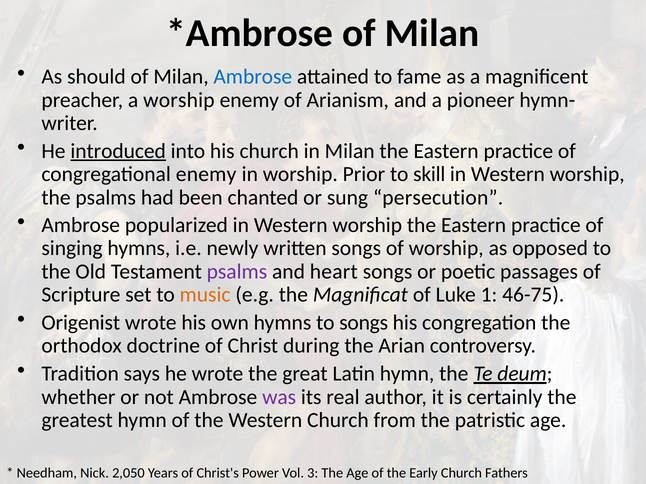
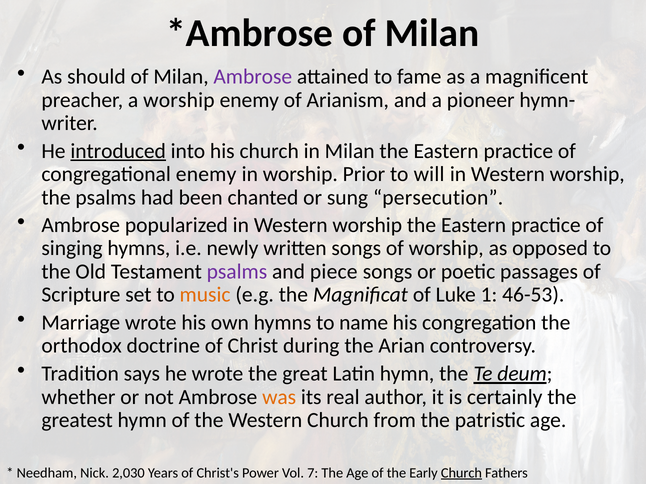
Ambrose colour: blue -> purple (253, 77)
skill: skill -> will (429, 174)
heart: heart -> piece (334, 272)
46-75: 46-75 -> 46-53 (533, 295)
Origenist: Origenist -> Marriage (81, 323)
to songs: songs -> name (364, 323)
was colour: purple -> orange (279, 398)
2,050: 2,050 -> 2,030 (128, 473)
3: 3 -> 7 (313, 473)
Church underline: none -> present (461, 473)
